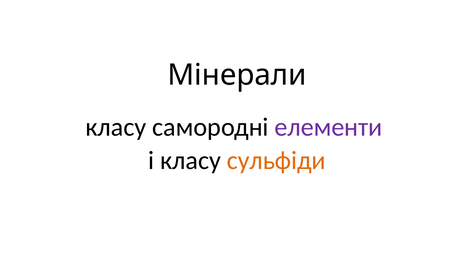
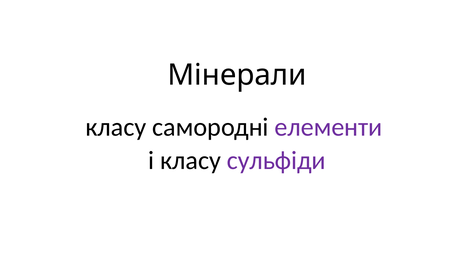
сульфіди colour: orange -> purple (276, 160)
